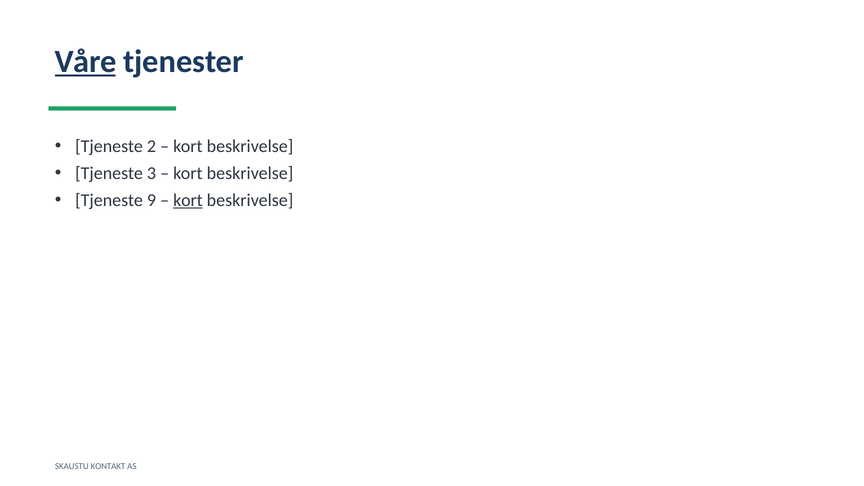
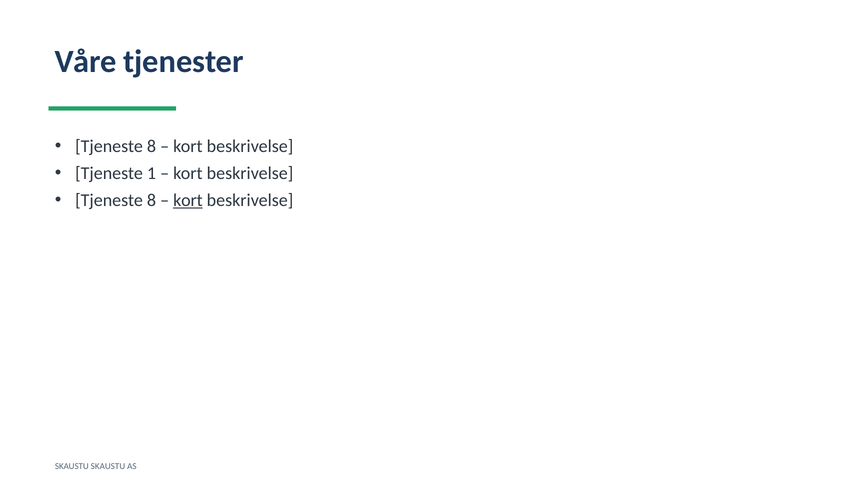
Våre underline: present -> none (86, 62)
2: 2 -> 8 (151, 146)
3: 3 -> 1 (151, 173)
9: 9 -> 8 (151, 200)
SKAUSTU KONTAKT: KONTAKT -> SKAUSTU (108, 466)
